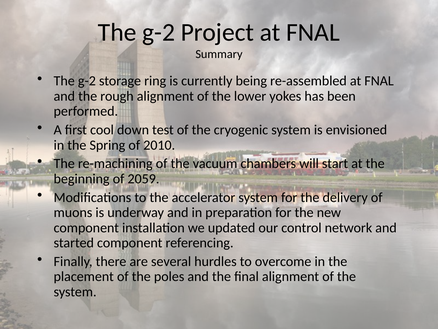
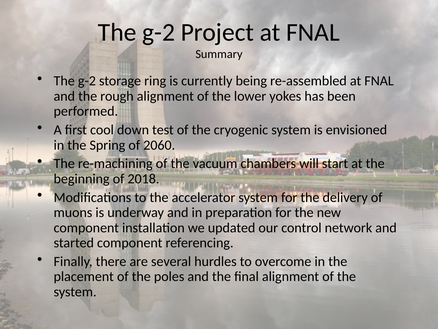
2010: 2010 -> 2060 (159, 145)
2059: 2059 -> 2018 (143, 179)
